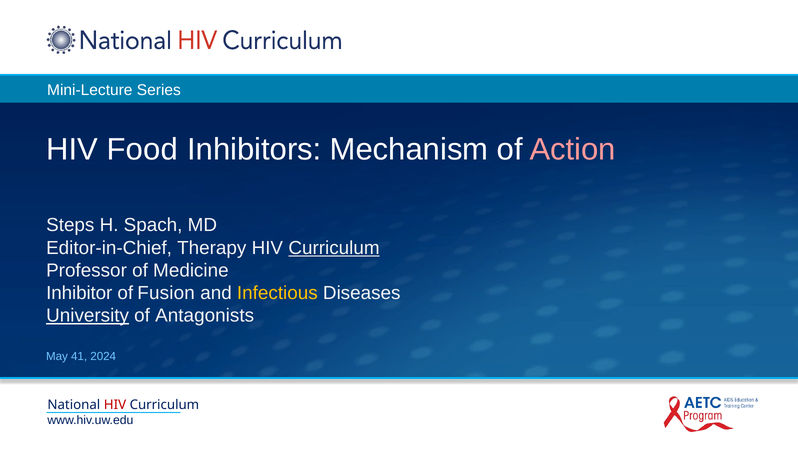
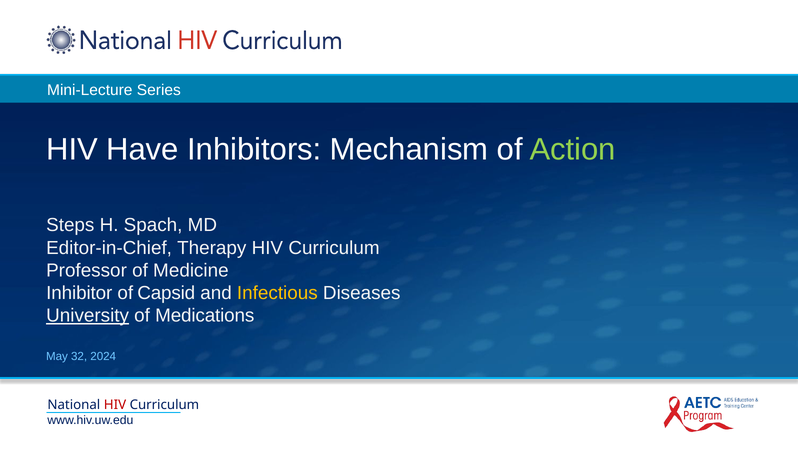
Food: Food -> Have (143, 149)
Action colour: pink -> light green (573, 149)
Curriculum underline: present -> none (334, 248)
Fusion: Fusion -> Capsid (166, 293)
Antagonists: Antagonists -> Medications (205, 316)
41: 41 -> 32 (79, 356)
